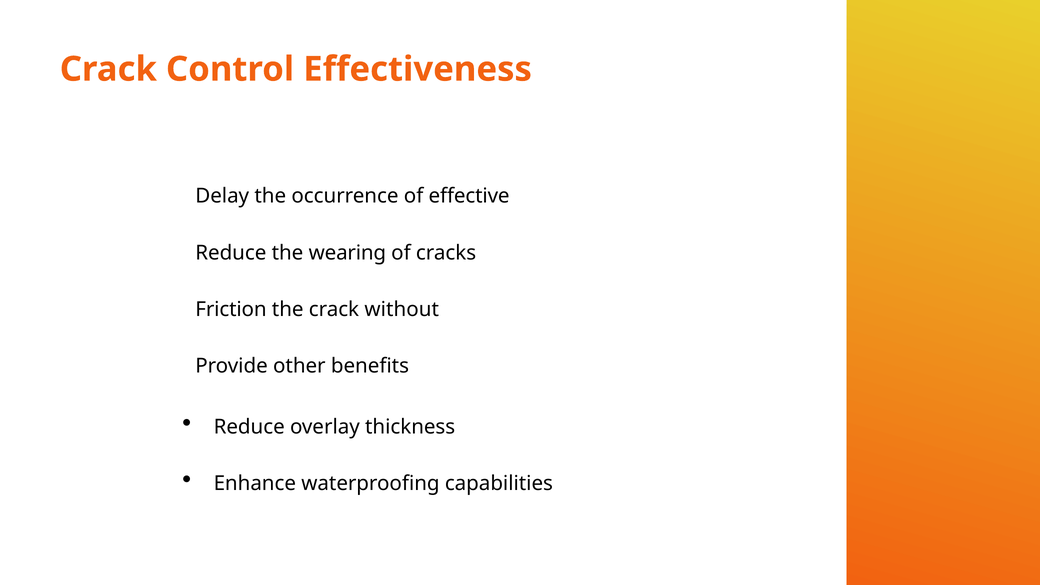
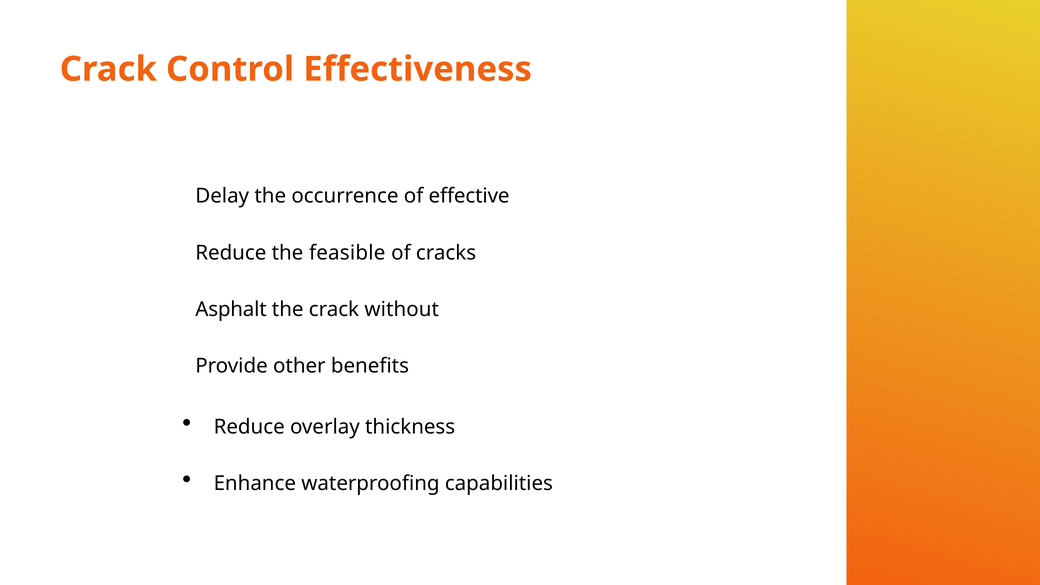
wearing: wearing -> feasible (347, 253)
Friction: Friction -> Asphalt (231, 309)
